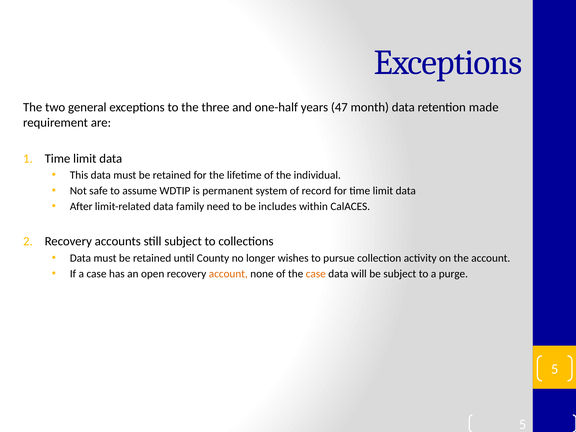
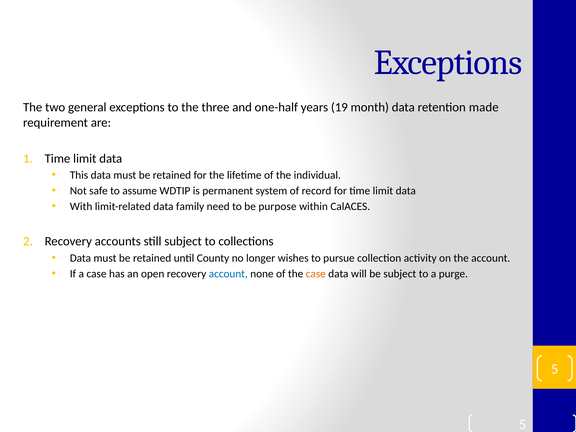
47: 47 -> 19 (339, 107)
After: After -> With (81, 206)
includes: includes -> purpose (277, 206)
account colour: orange -> blue (228, 274)
